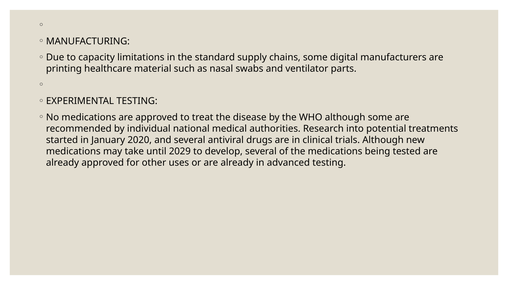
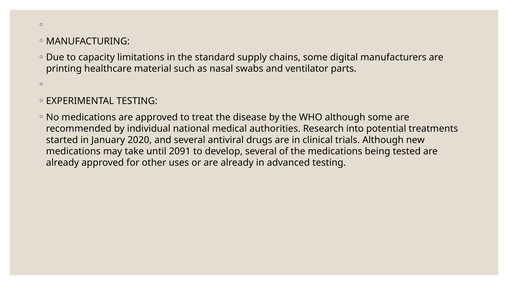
2029: 2029 -> 2091 (180, 152)
